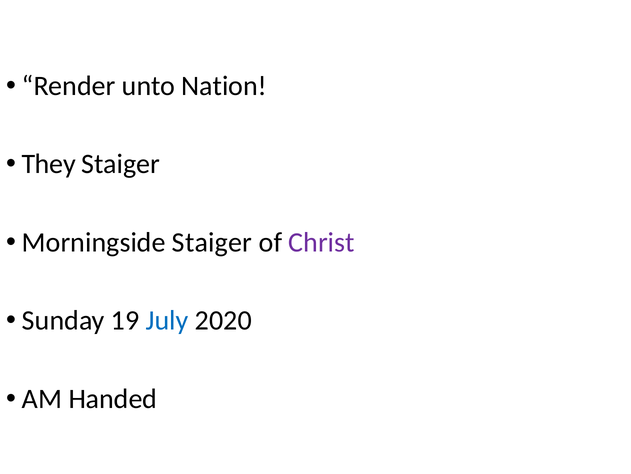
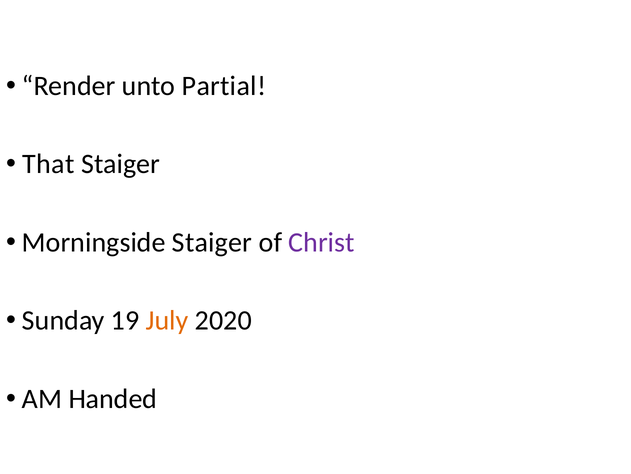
Nation: Nation -> Partial (224, 86)
They: They -> That (48, 164)
July colour: blue -> orange (167, 320)
